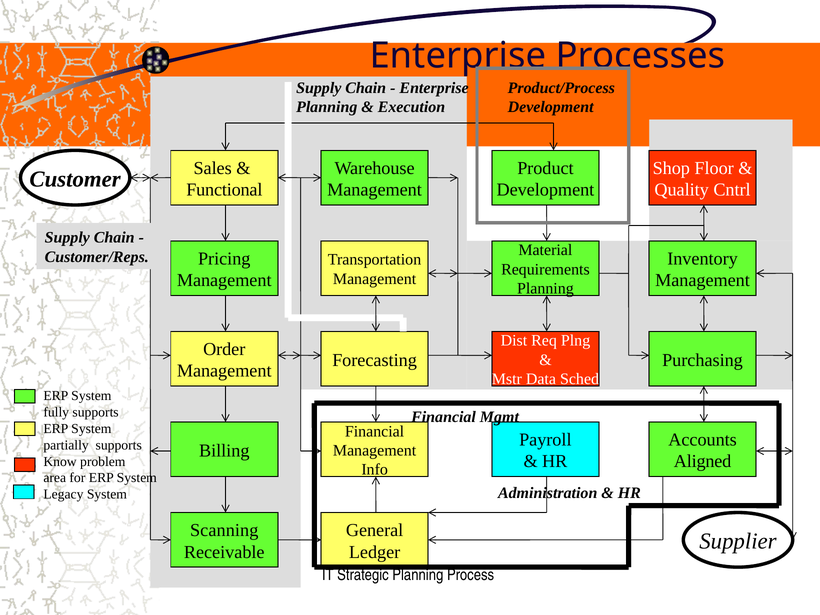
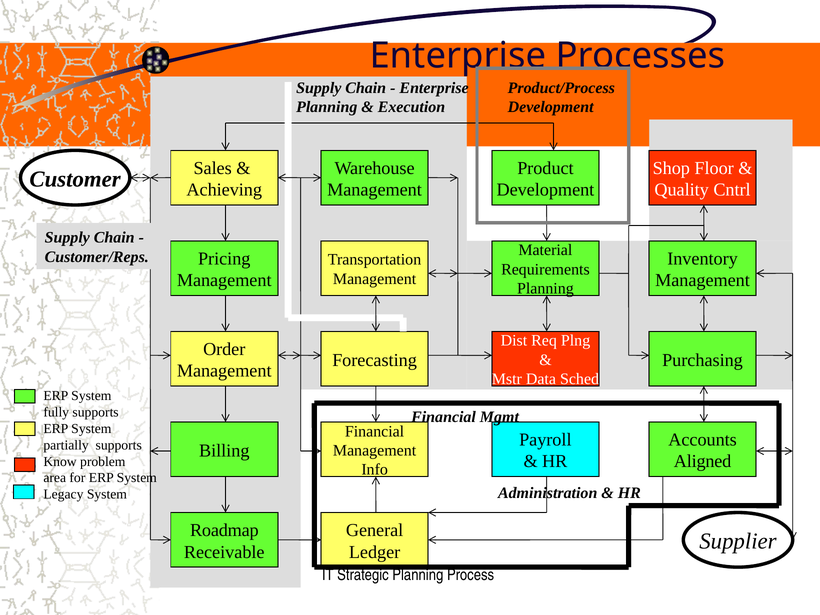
Functional: Functional -> Achieving (224, 190)
Scanning: Scanning -> Roadmap (224, 530)
